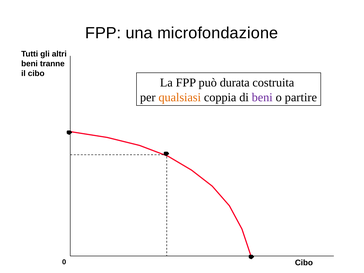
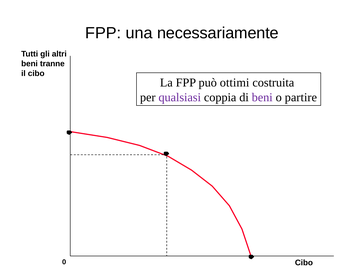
microfondazione: microfondazione -> necessariamente (218, 33)
durata: durata -> ottimi (235, 83)
qualsiasi colour: orange -> purple (180, 97)
